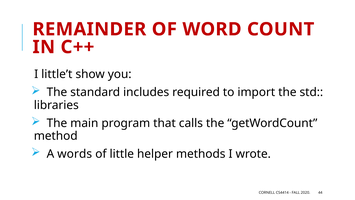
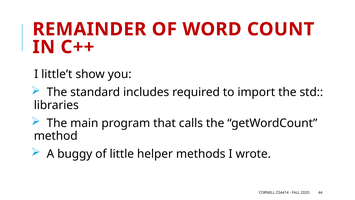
words: words -> buggy (75, 154)
